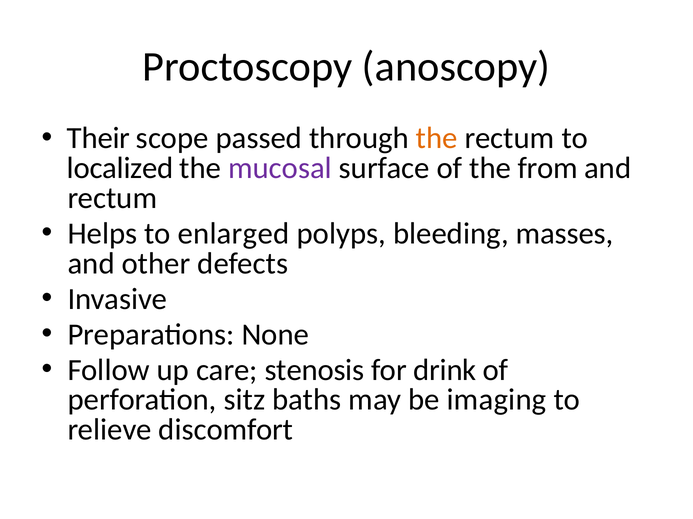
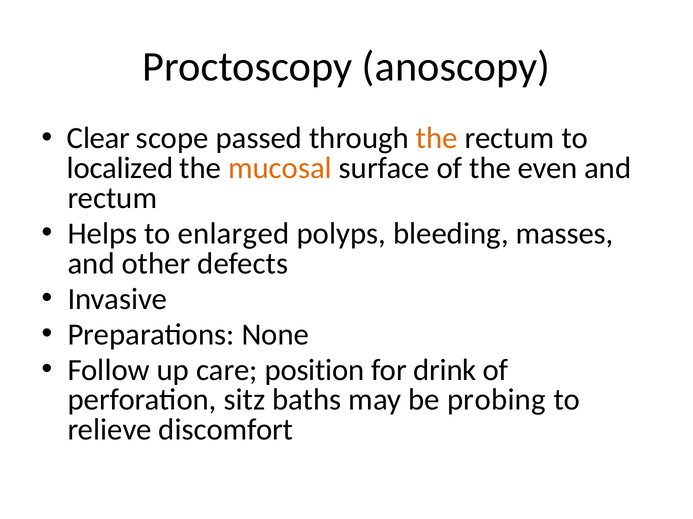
Their: Their -> Clear (98, 139)
mucosal colour: purple -> orange (280, 168)
from: from -> even (548, 168)
stenosis: stenosis -> position (314, 370)
imaging: imaging -> probing (496, 400)
